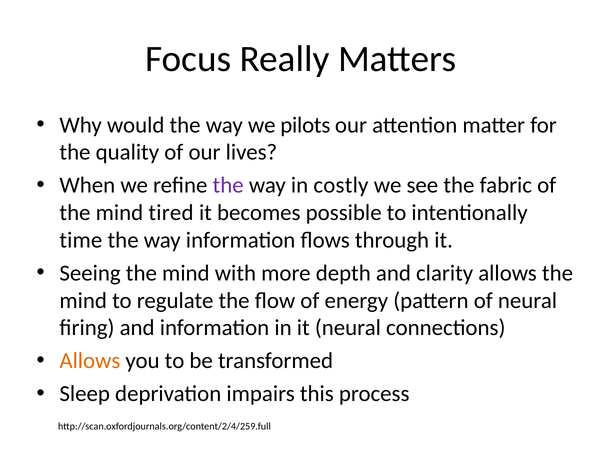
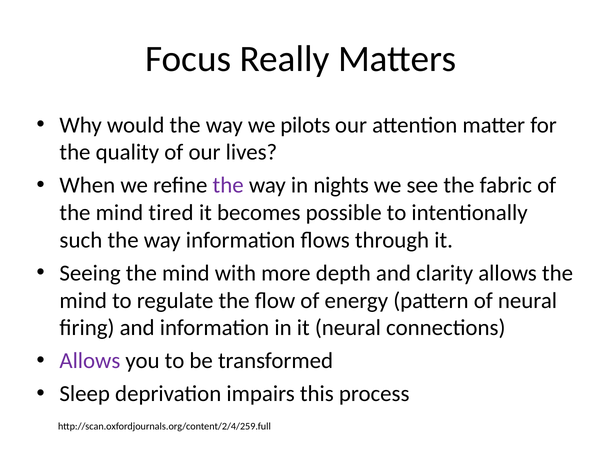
costly: costly -> nights (341, 186)
time: time -> such (81, 240)
Allows colour: orange -> purple (90, 361)
